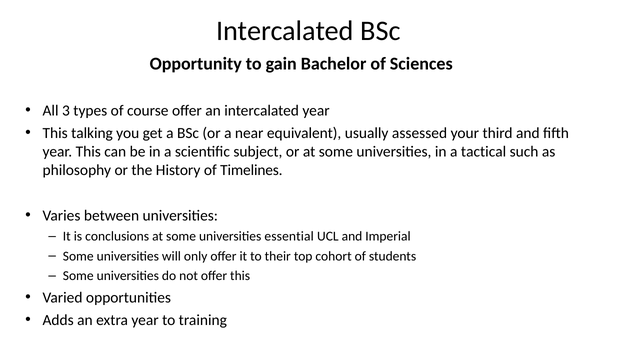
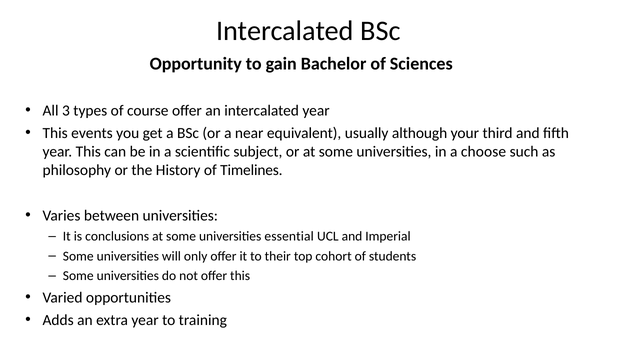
talking: talking -> events (92, 133)
assessed: assessed -> although (420, 133)
tactical: tactical -> choose (484, 152)
